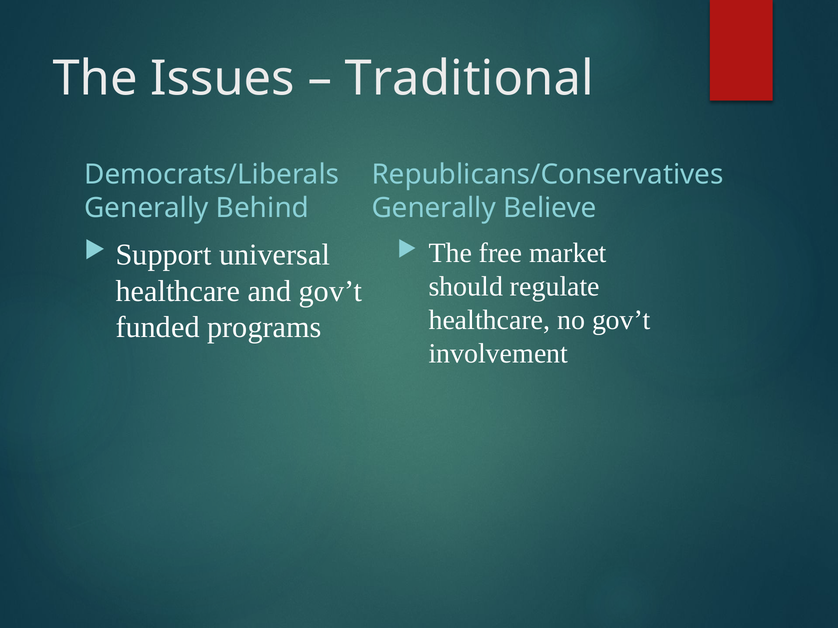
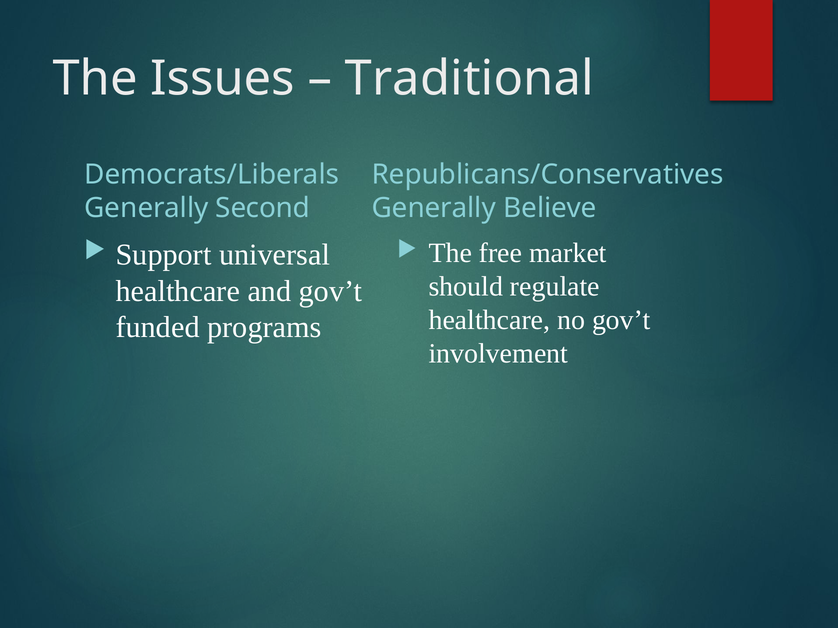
Behind: Behind -> Second (263, 208)
